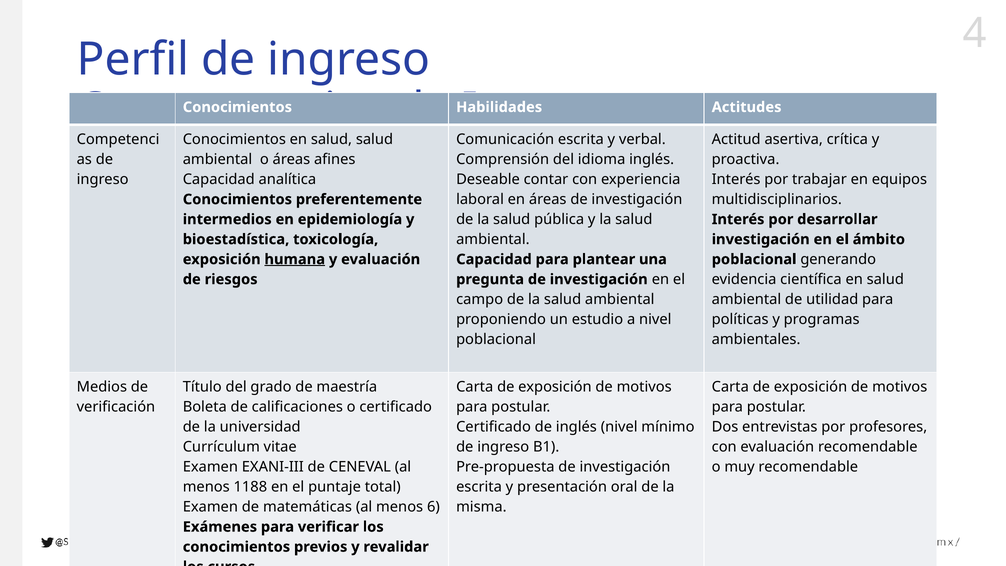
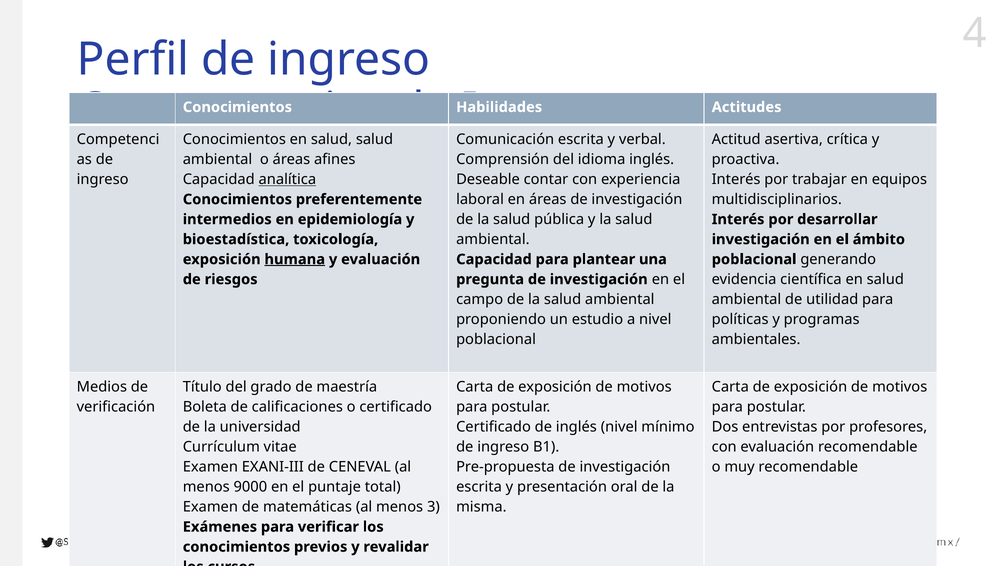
analítica underline: none -> present (287, 179)
1188: 1188 -> 9000 (250, 487)
6: 6 -> 3 (433, 507)
